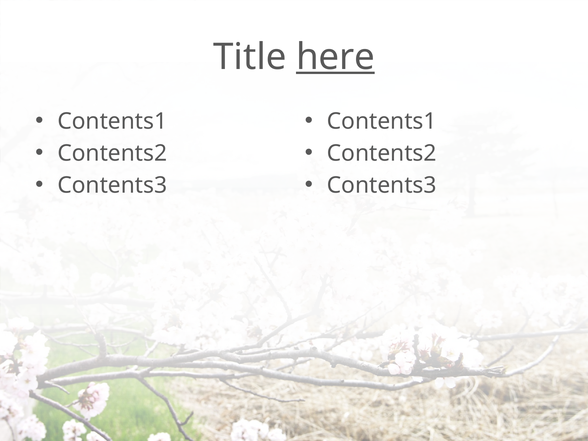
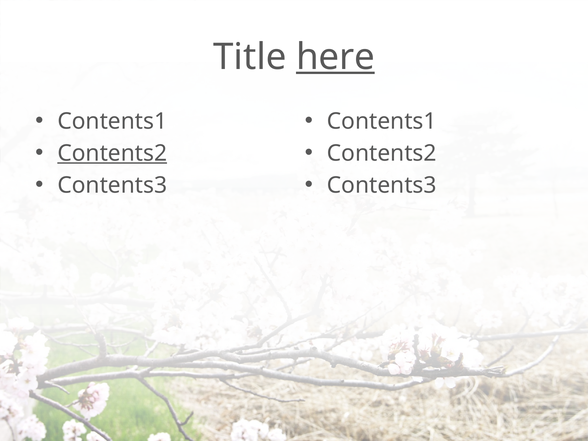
Contents2 underline: none -> present (112, 153)
